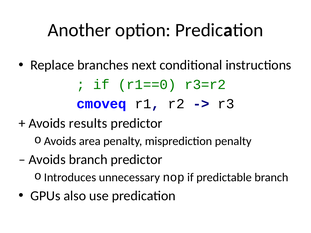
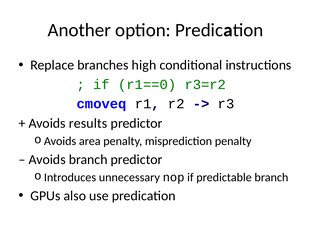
next: next -> high (144, 65)
